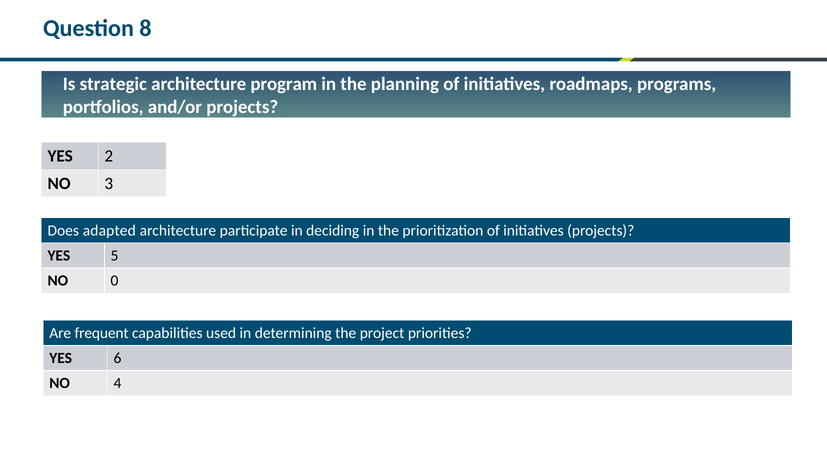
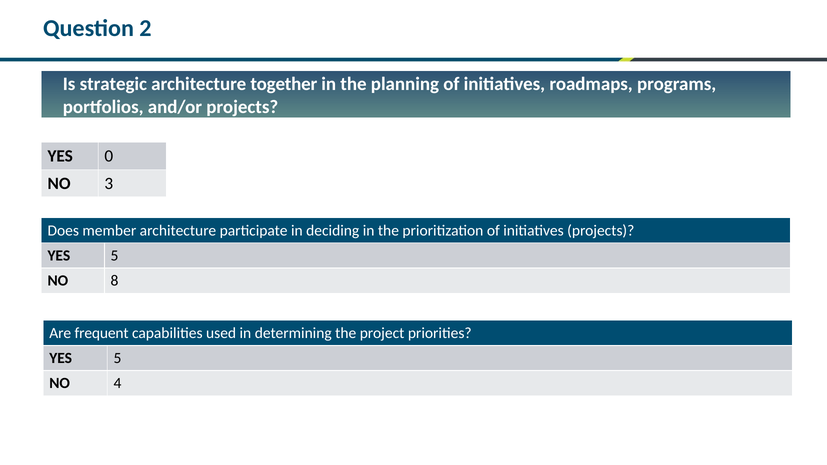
8: 8 -> 2 (145, 28)
program: program -> together (284, 84)
2: 2 -> 0 (109, 156)
adapted: adapted -> member (109, 231)
0: 0 -> 8 (115, 281)
6: 6 -> 5 (117, 358)
